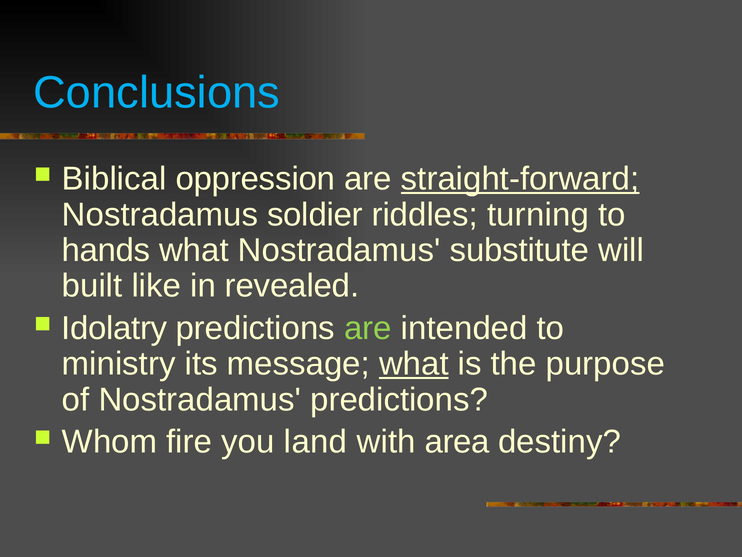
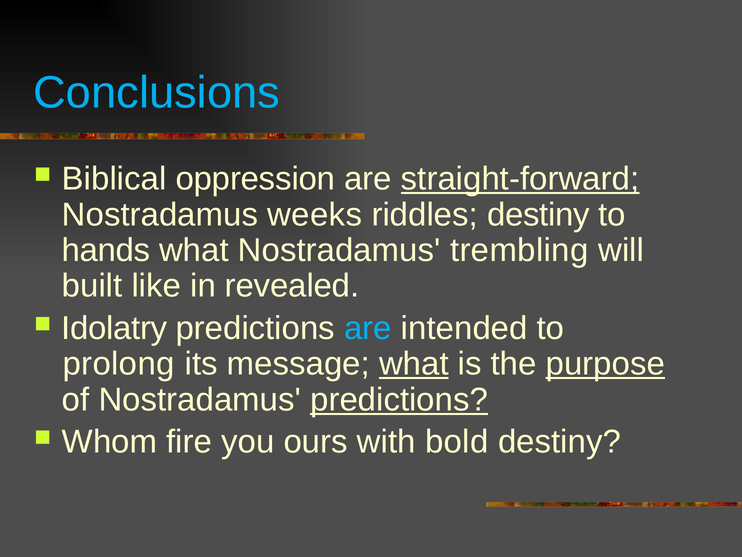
soldier: soldier -> weeks (315, 215)
riddles turning: turning -> destiny (538, 215)
substitute: substitute -> trembling (519, 250)
are colour: light green -> light blue (368, 328)
ministry: ministry -> prolong (119, 364)
purpose underline: none -> present (605, 364)
predictions underline: none -> present (399, 399)
land: land -> ours (316, 442)
area: area -> bold (457, 442)
